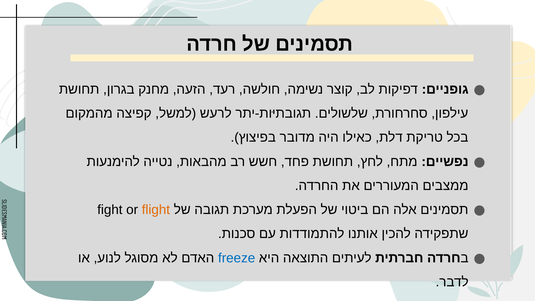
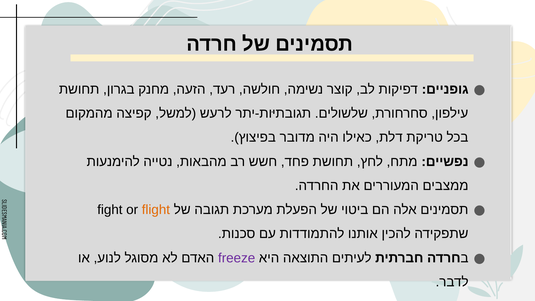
freeze colour: blue -> purple (237, 258)
